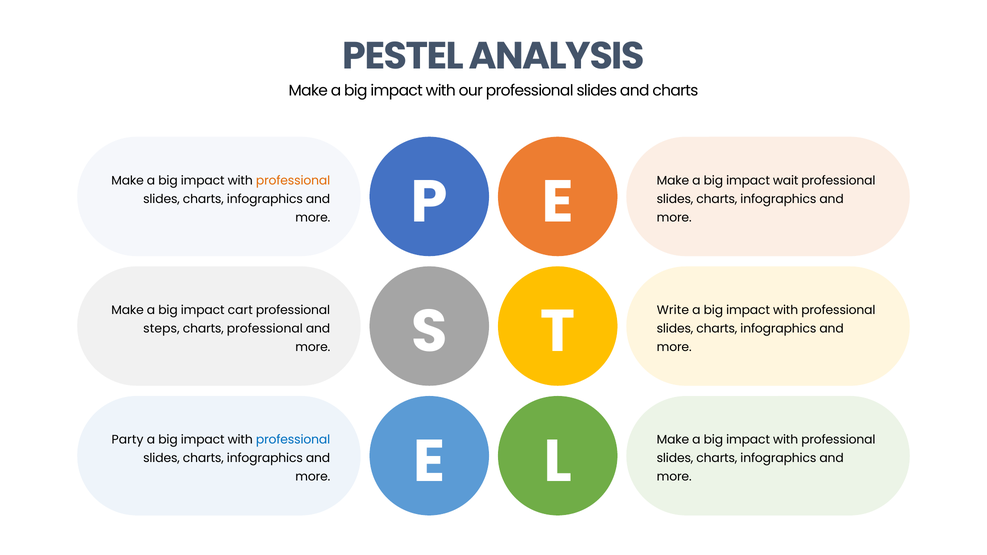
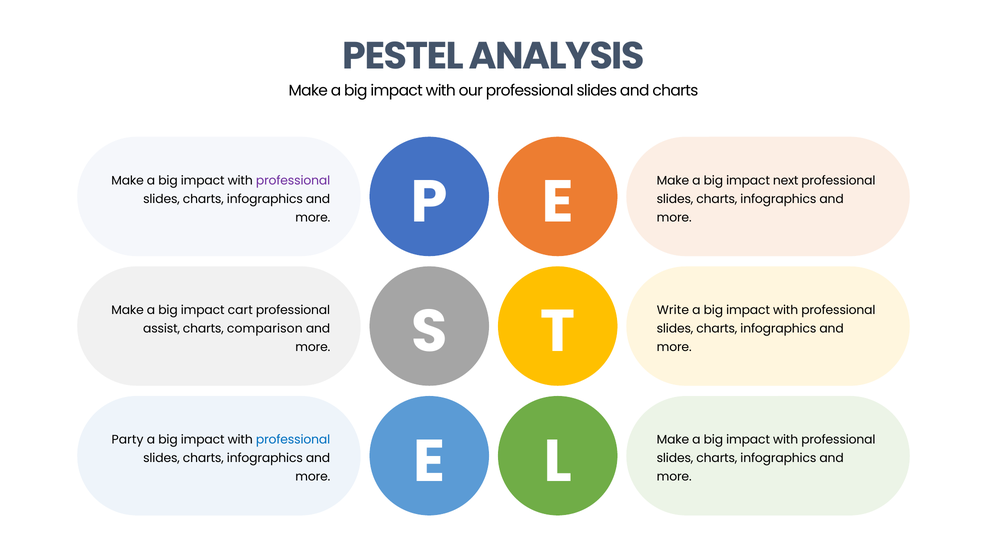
professional colour: orange -> purple (293, 181)
wait: wait -> next (786, 181)
steps: steps -> assist (162, 329)
charts professional: professional -> comparison (265, 329)
